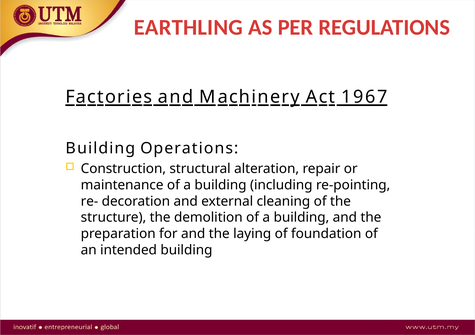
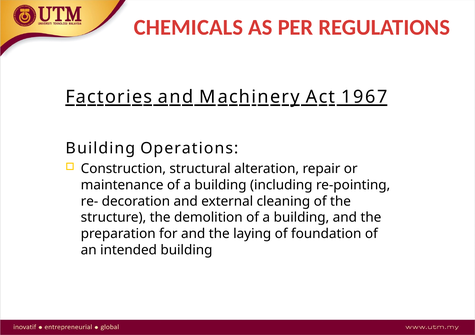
EARTHLING: EARTHLING -> CHEMICALS (188, 27)
